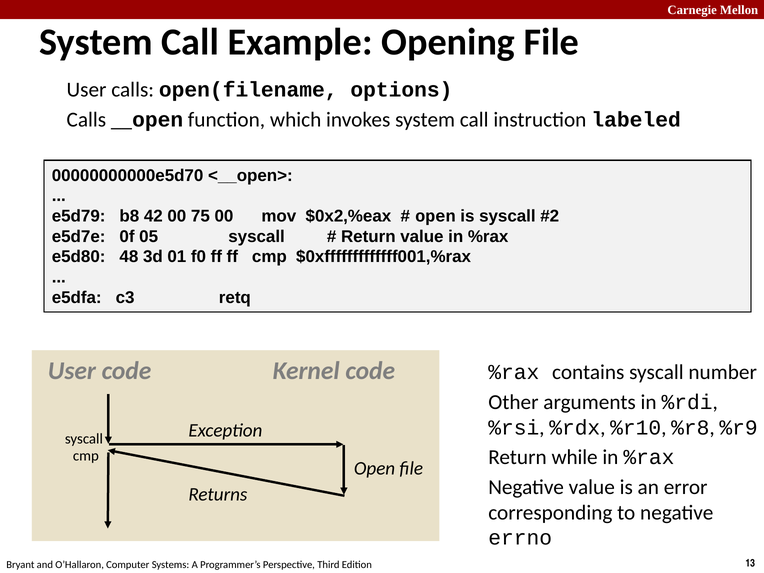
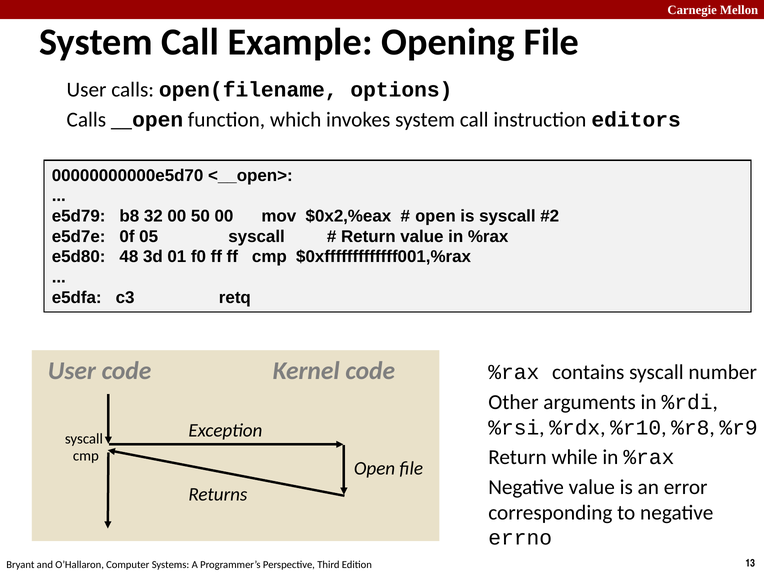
labeled: labeled -> editors (636, 120)
42: 42 -> 32 (153, 216)
75: 75 -> 50 (200, 216)
